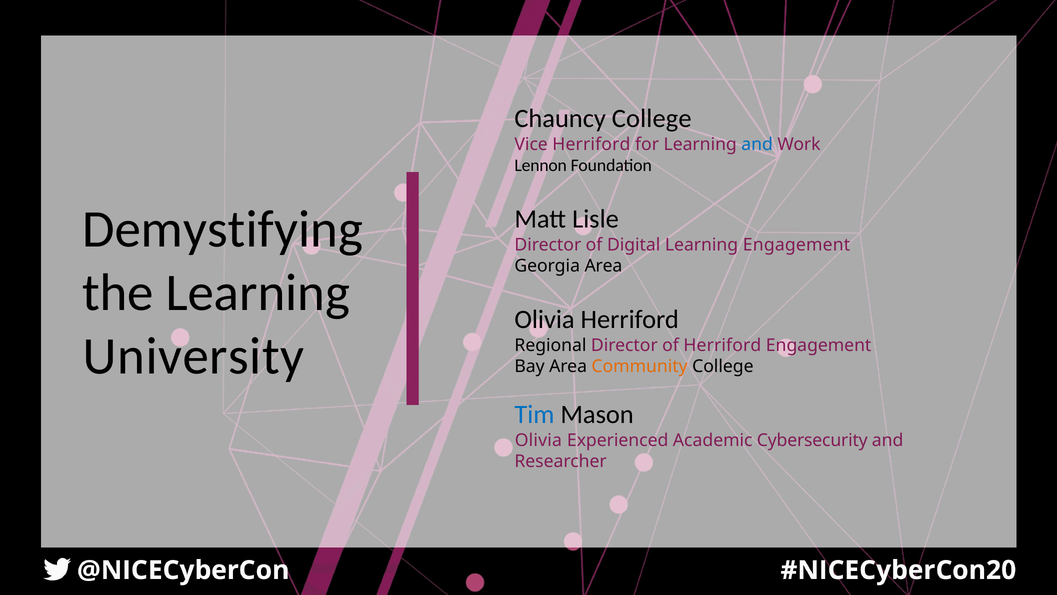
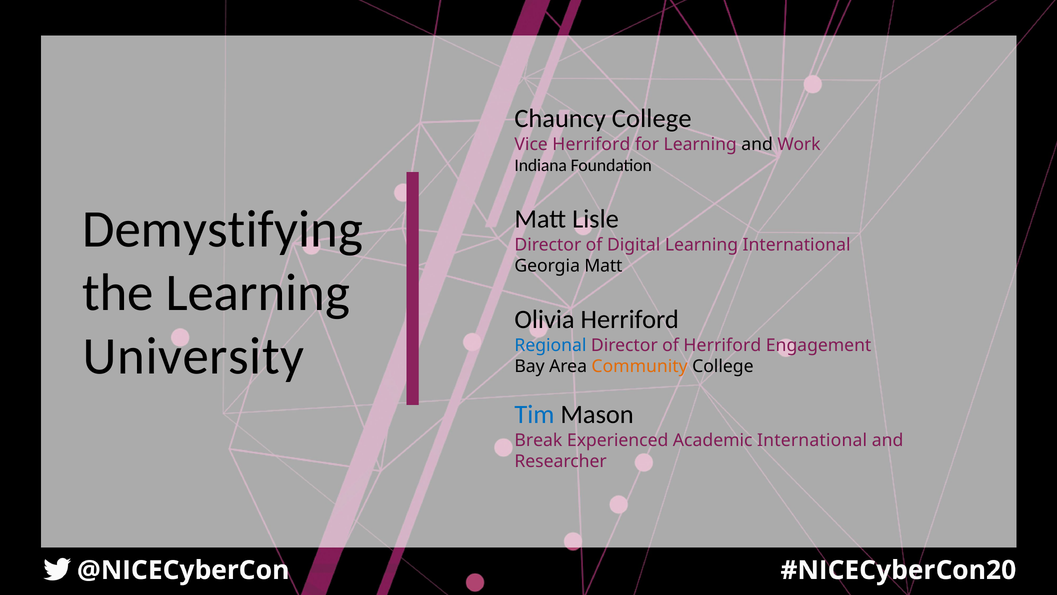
and colour: blue -> black (757, 144)
Lennon: Lennon -> Indiana (541, 165)
Learning Engagement: Engagement -> International (797, 245)
Georgia Area: Area -> Matt (603, 266)
Regional colour: black -> blue (550, 345)
Olivia: Olivia -> Break (538, 440)
Academic Cybersecurity: Cybersecurity -> International (812, 440)
